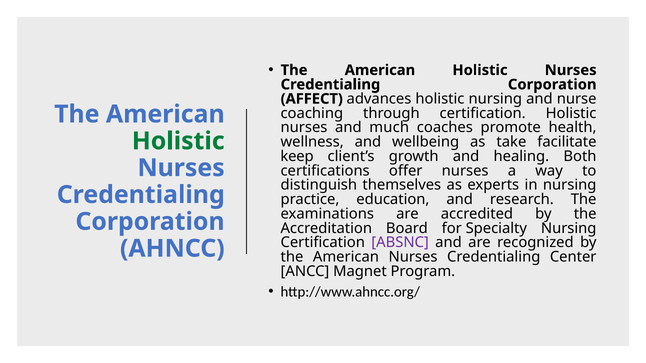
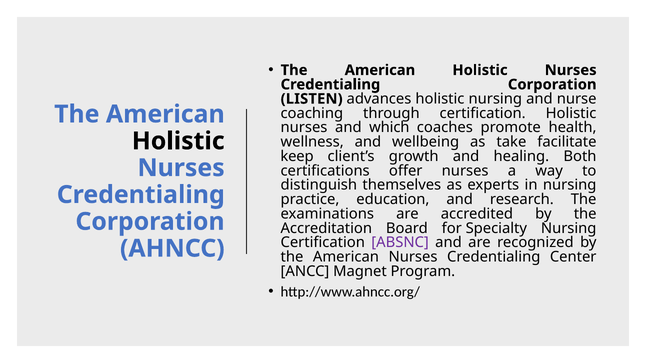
AFFECT: AFFECT -> LISTEN (312, 99)
much: much -> which (389, 128)
Holistic colour: green -> black (178, 141)
